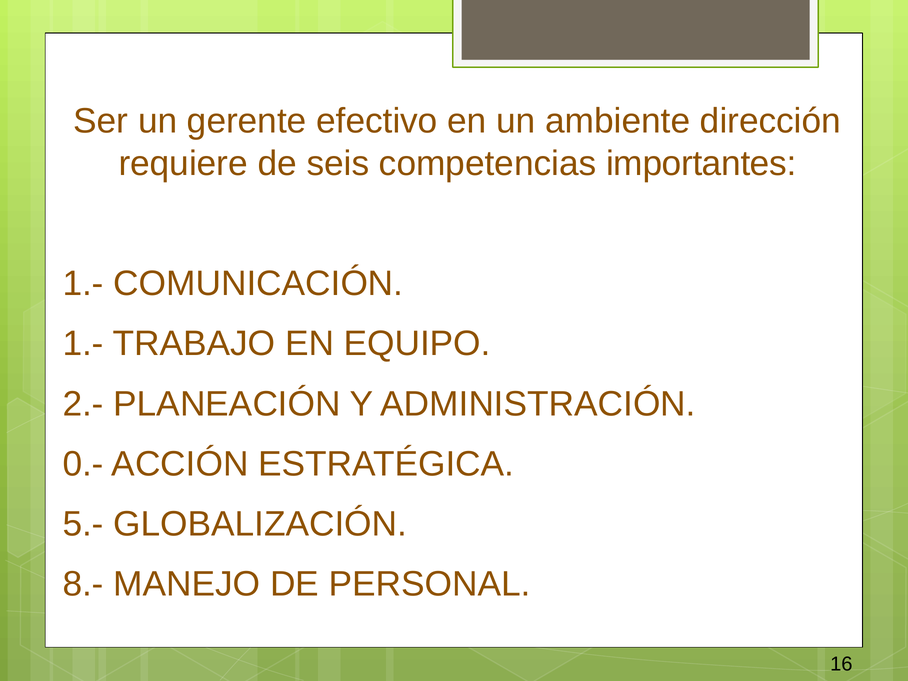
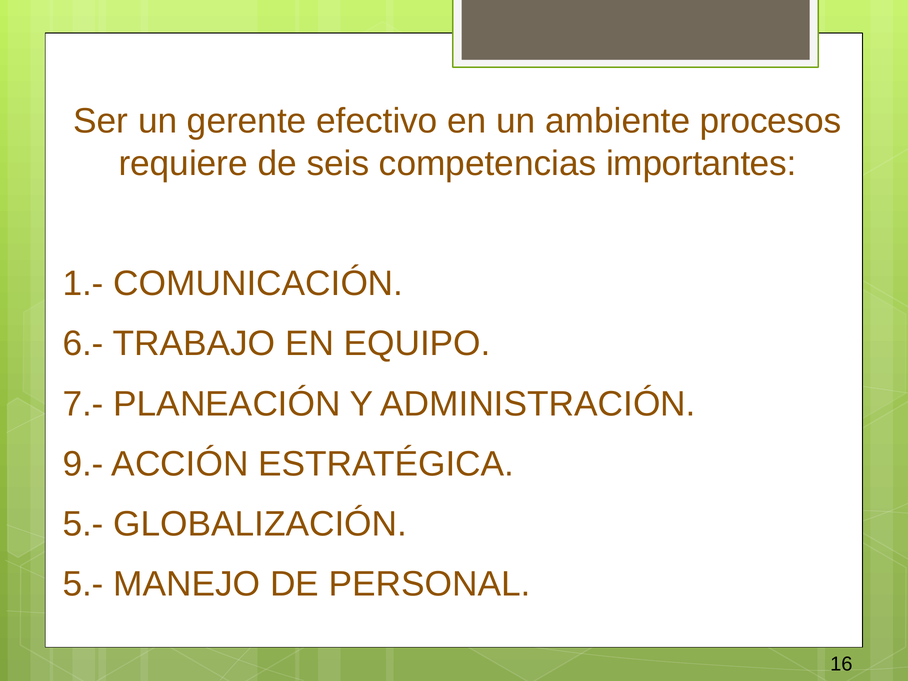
dirección: dirección -> procesos (771, 121)
1.-: 1.- -> 6.- (83, 344)
2.-: 2.- -> 7.- (83, 404)
0.-: 0.- -> 9.- (83, 464)
8.-: 8.- -> 5.- (83, 584)
